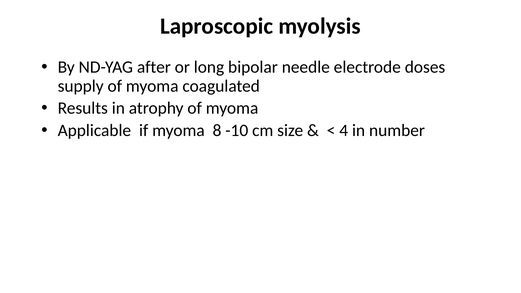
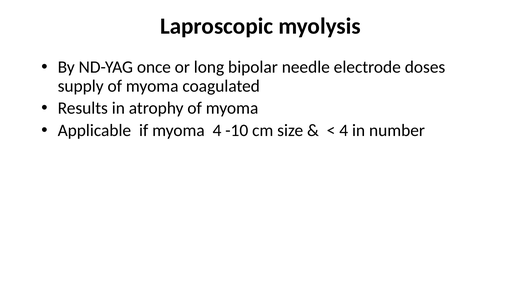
after: after -> once (154, 67)
myoma 8: 8 -> 4 (217, 130)
